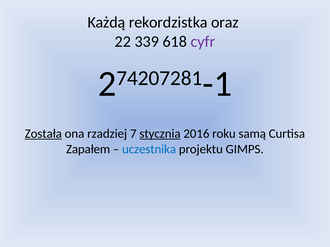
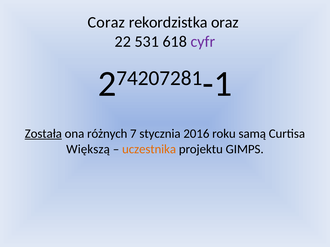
Każdą: Każdą -> Coraz (106, 22)
339: 339 -> 531 (147, 42)
rzadziej: rzadziej -> różnych (107, 134)
stycznia underline: present -> none (160, 134)
Zapałem: Zapałem -> Większą (88, 149)
uczestnika colour: blue -> orange (149, 149)
